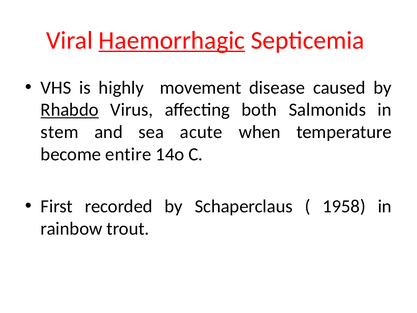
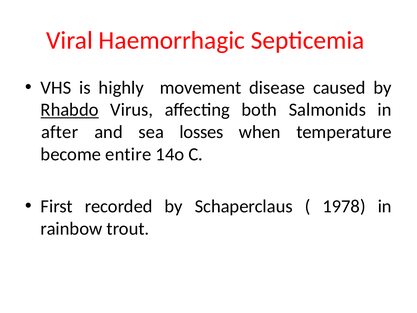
Haemorrhagic underline: present -> none (172, 40)
stem: stem -> after (60, 132)
acute: acute -> losses (201, 132)
1958: 1958 -> 1978 (344, 206)
